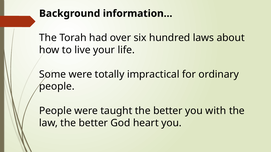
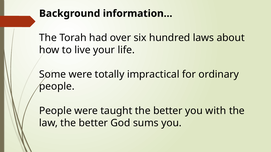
heart: heart -> sums (146, 123)
